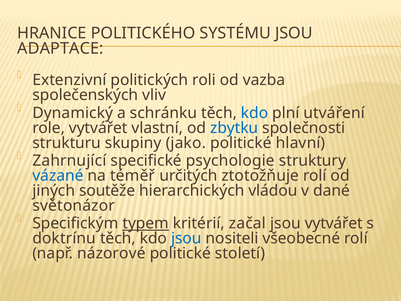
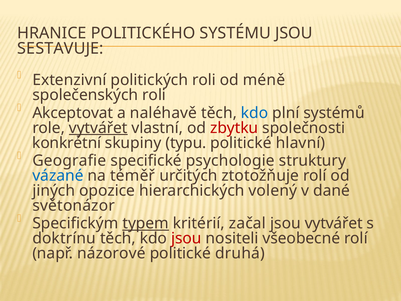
ADAPTACE: ADAPTACE -> SESTAVUJE (60, 49)
vazba: vazba -> méně (264, 80)
společenských vliv: vliv -> roli (154, 95)
Dynamický: Dynamický -> Akceptovat (73, 113)
schránku: schránku -> naléhavě (164, 113)
utváření: utváření -> systémů (334, 113)
vytvářet underline: none -> present (98, 128)
zbytku colour: blue -> red (234, 128)
strukturu: strukturu -> konkrétní (67, 143)
jako: jako -> typu (186, 143)
Zahrnující: Zahrnující -> Geografie (69, 161)
soutěže: soutěže -> opozice (107, 191)
vládou: vládou -> volený (273, 191)
jsou colour: blue -> red (186, 238)
století: století -> druhá (240, 253)
